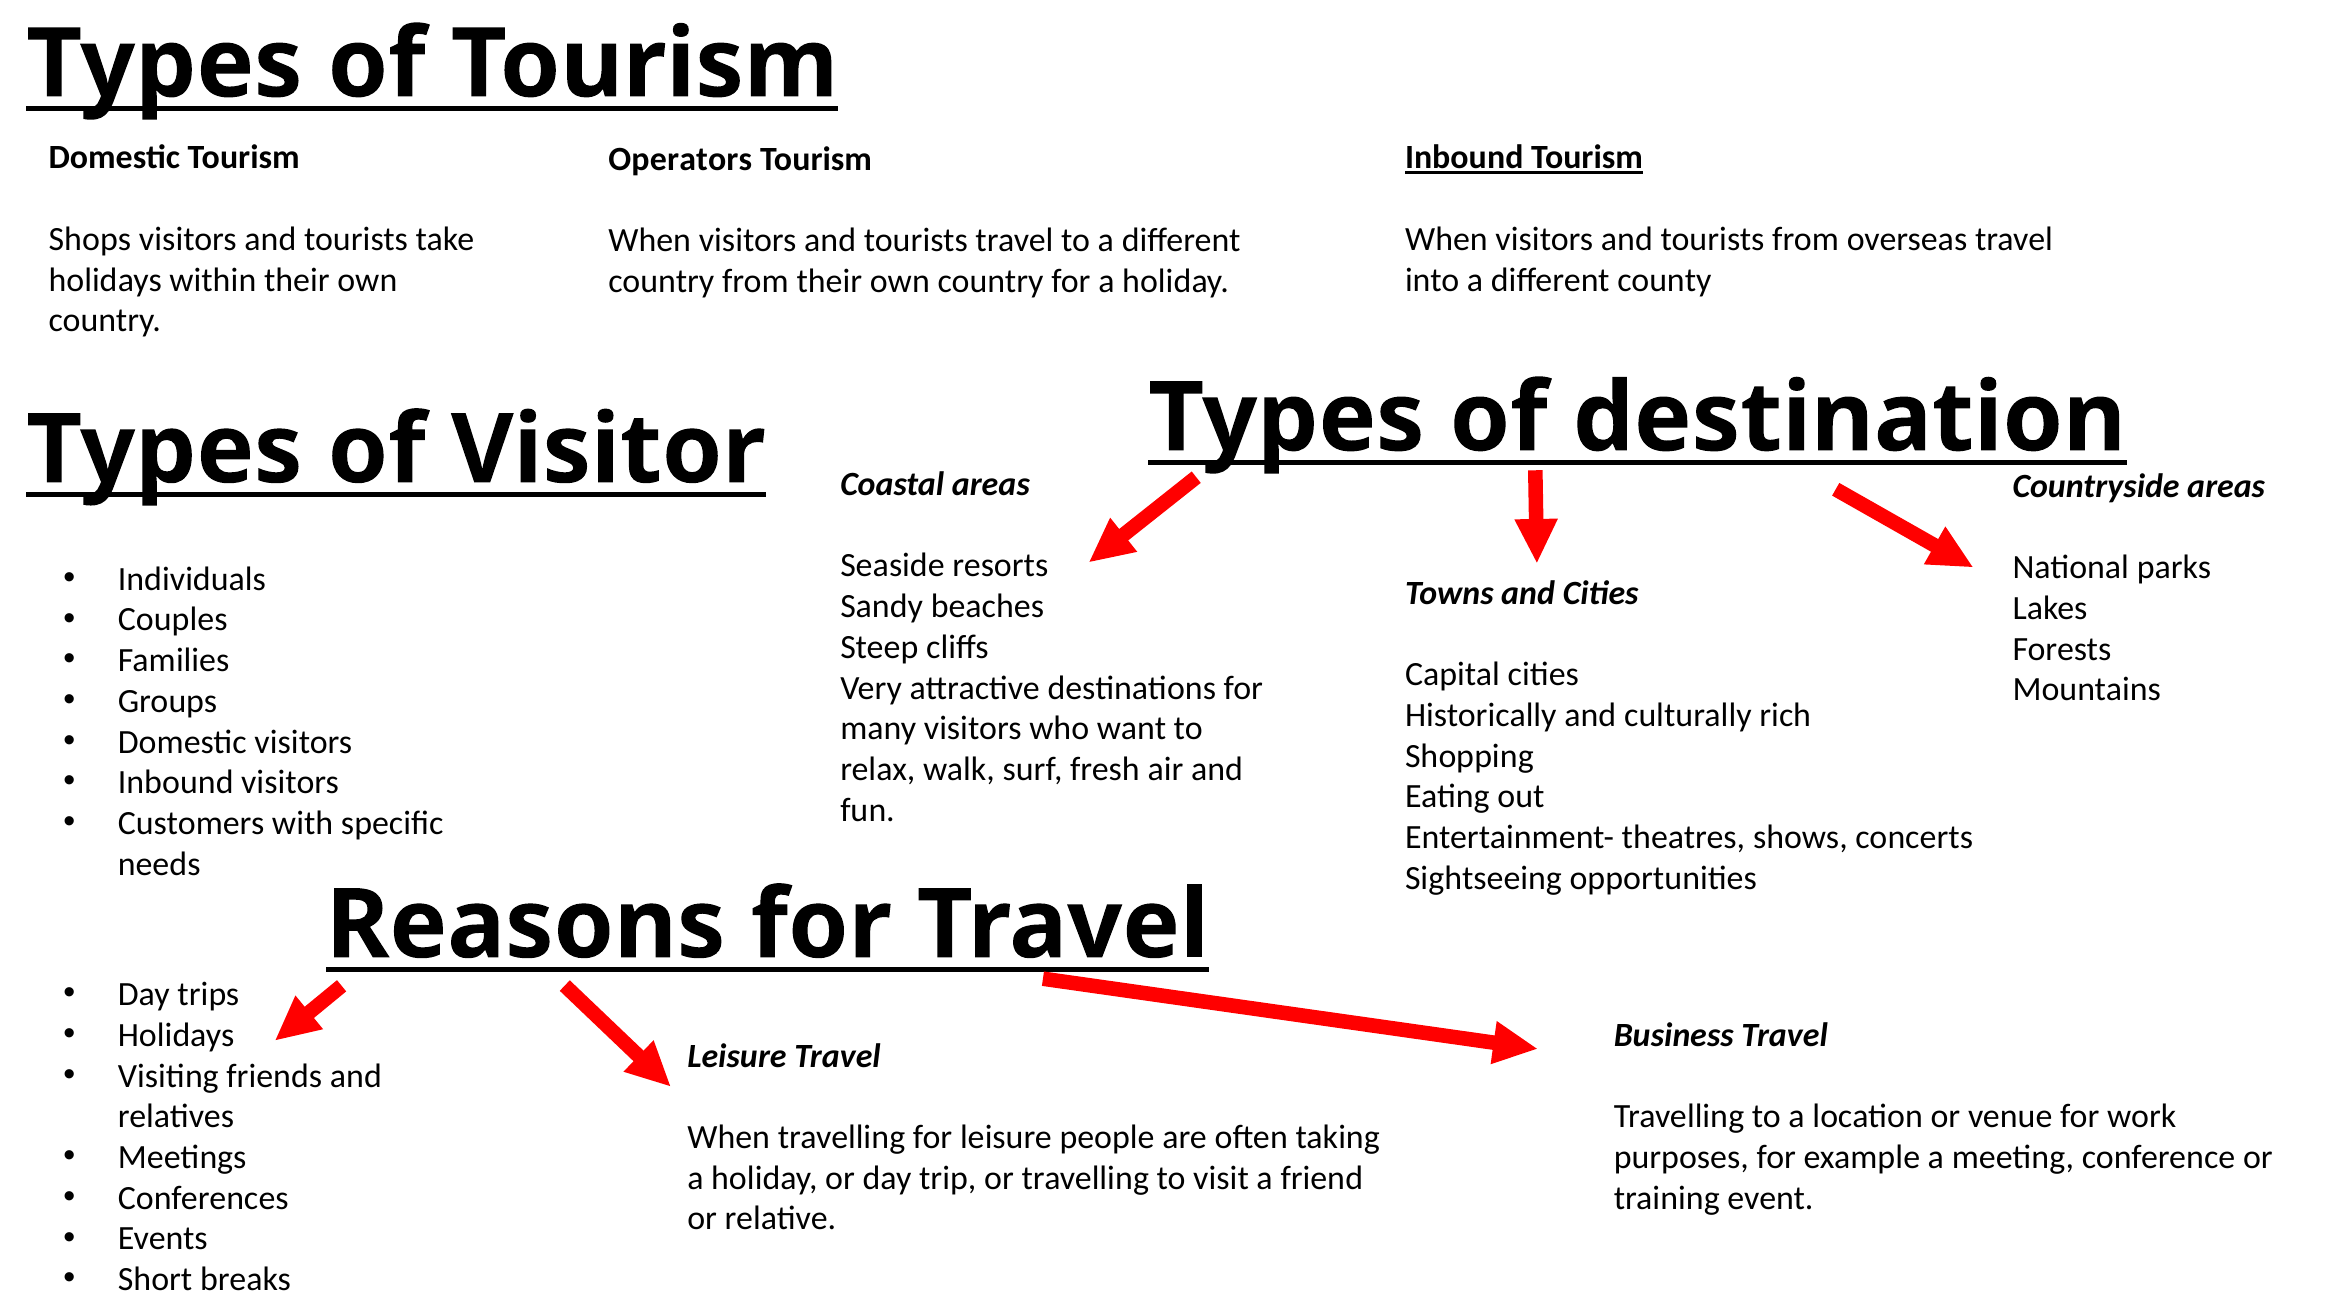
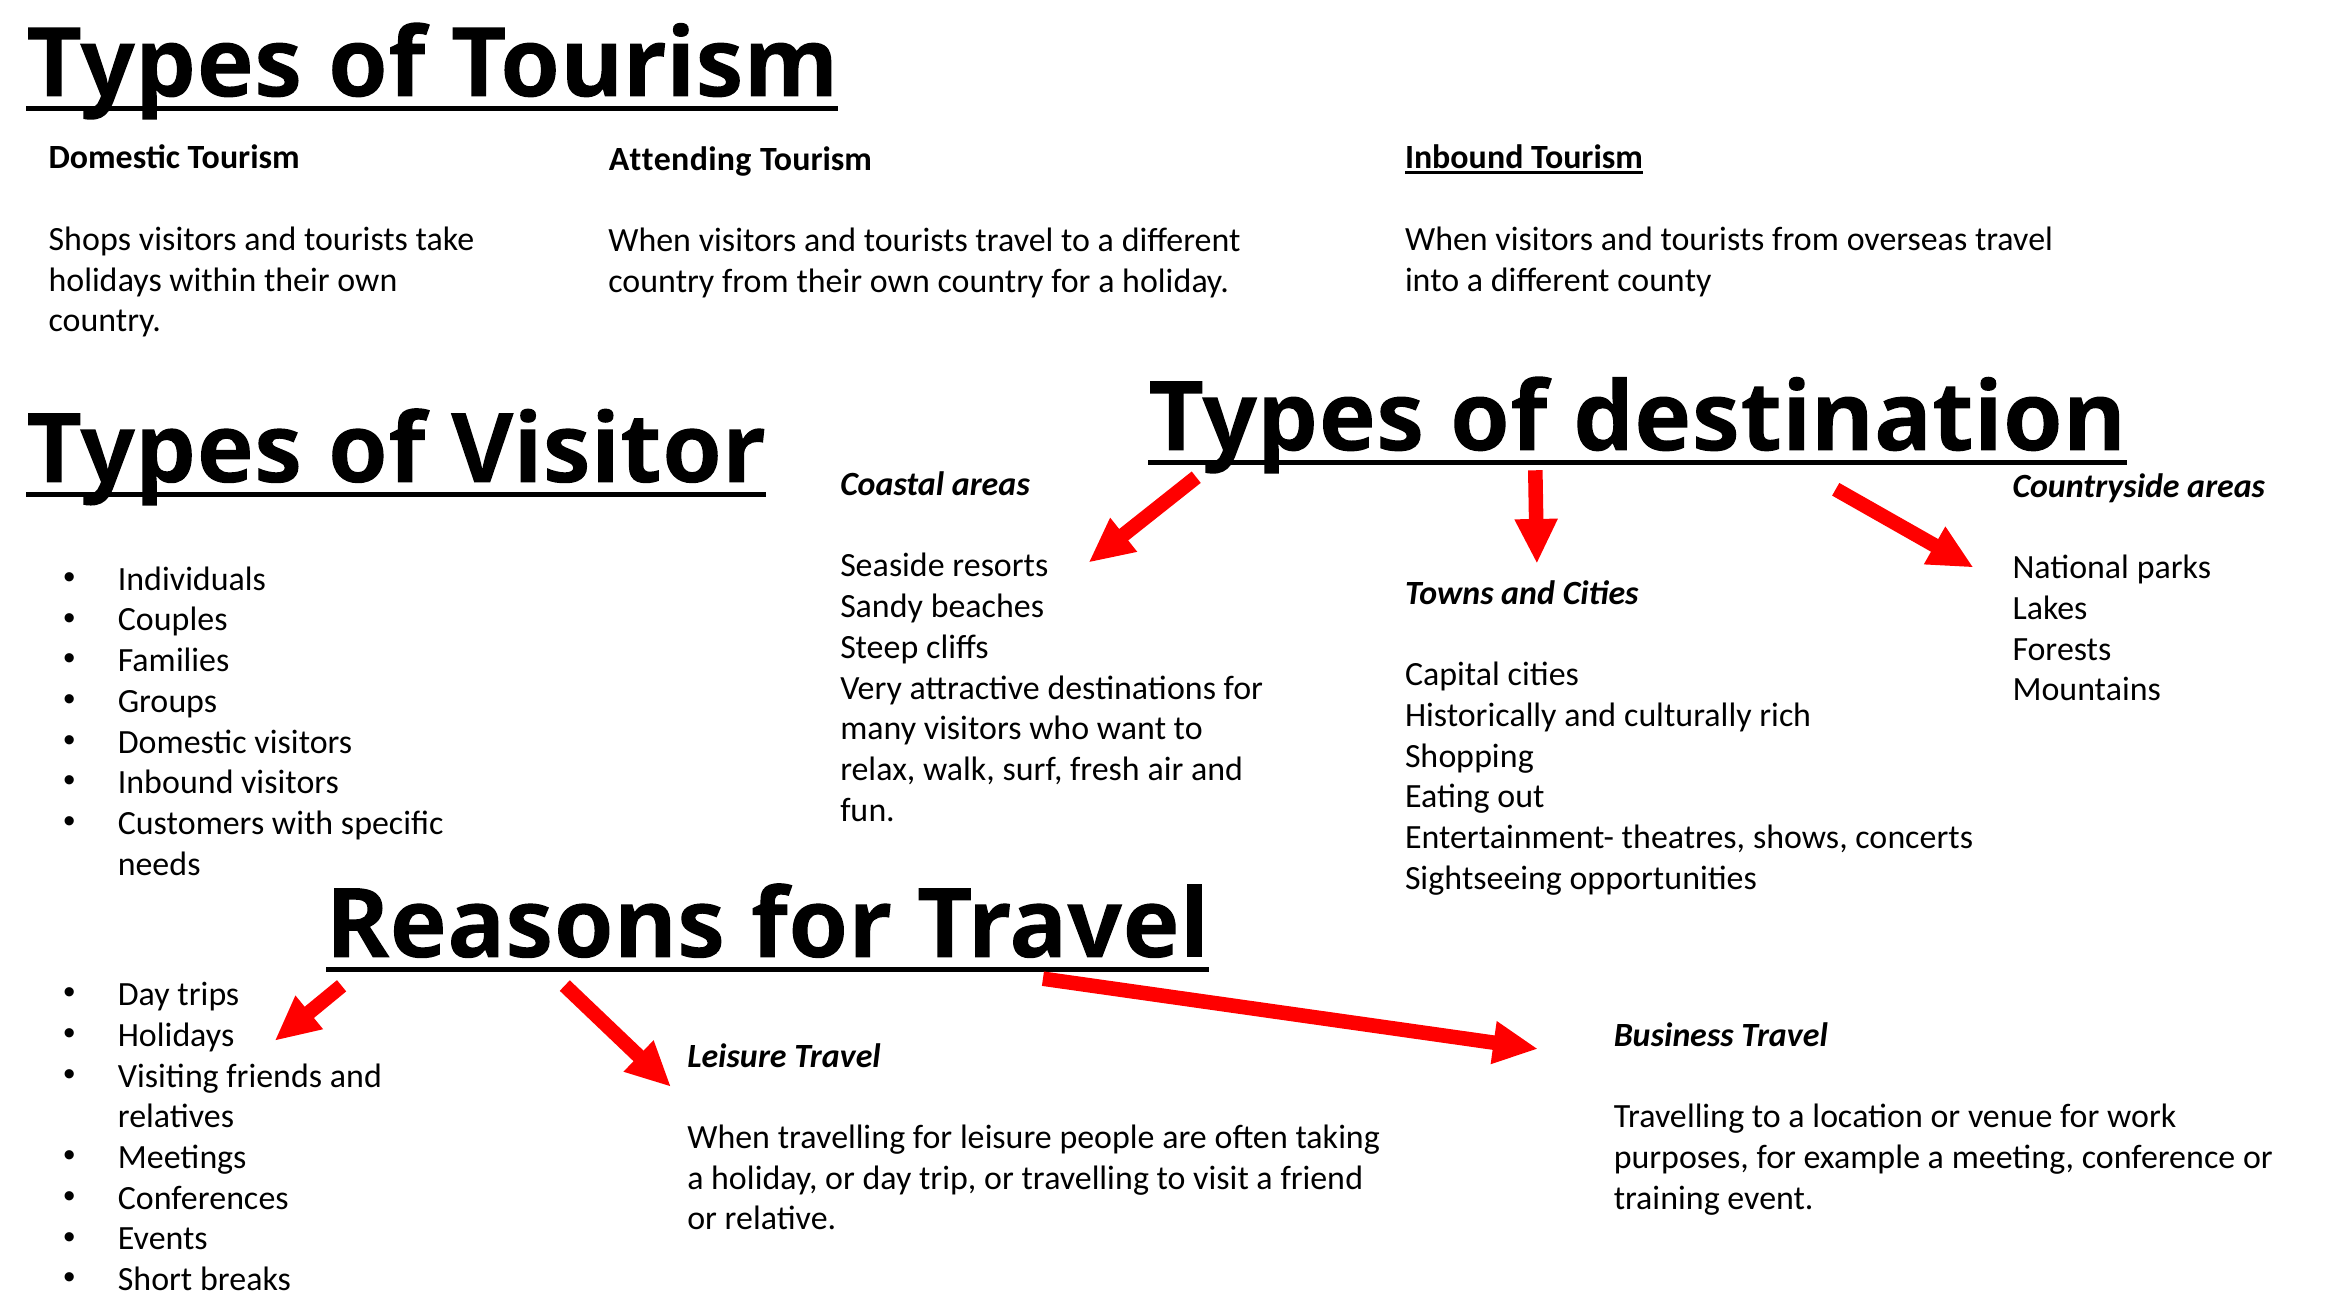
Operators: Operators -> Attending (680, 159)
